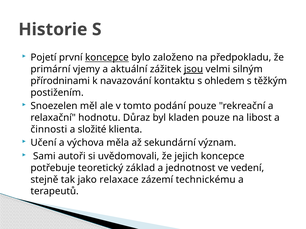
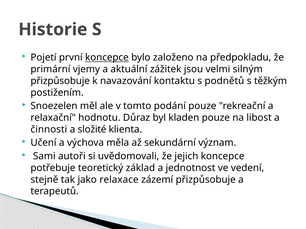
jsou underline: present -> none (193, 69)
přírodninami: přírodninami -> přizpůsobuje (60, 81)
ohledem: ohledem -> podnětů (224, 81)
zázemí technickému: technickému -> přizpůsobuje (206, 180)
